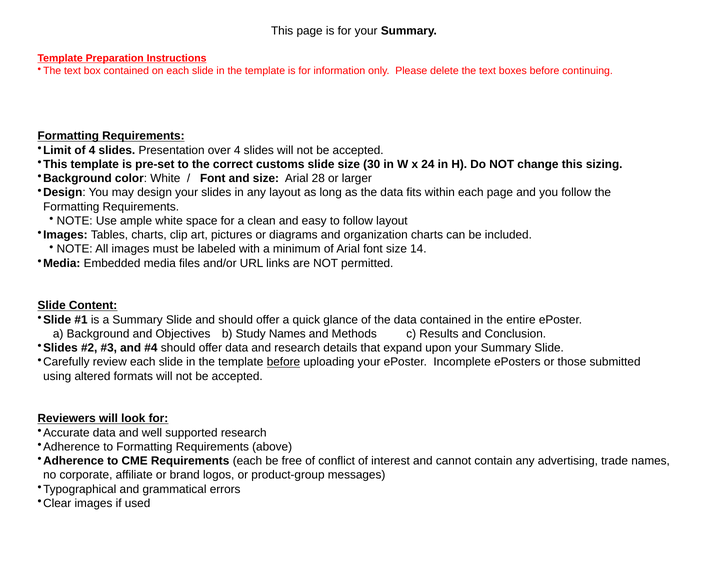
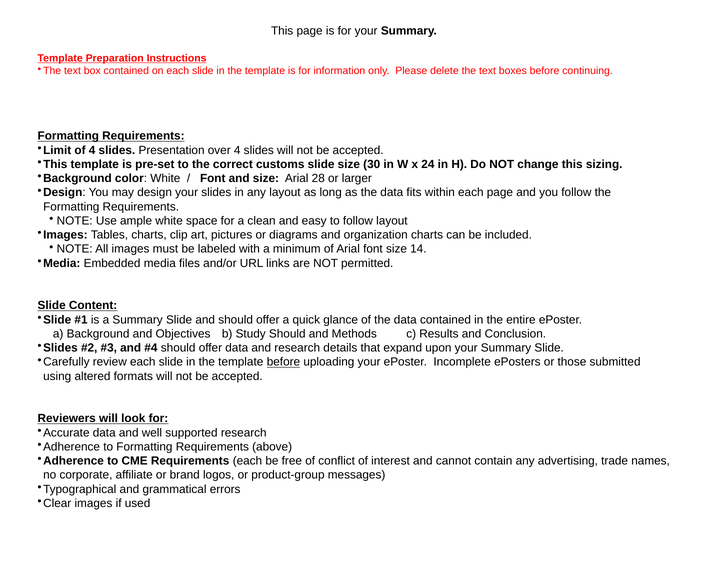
Study Names: Names -> Should (287, 334)
